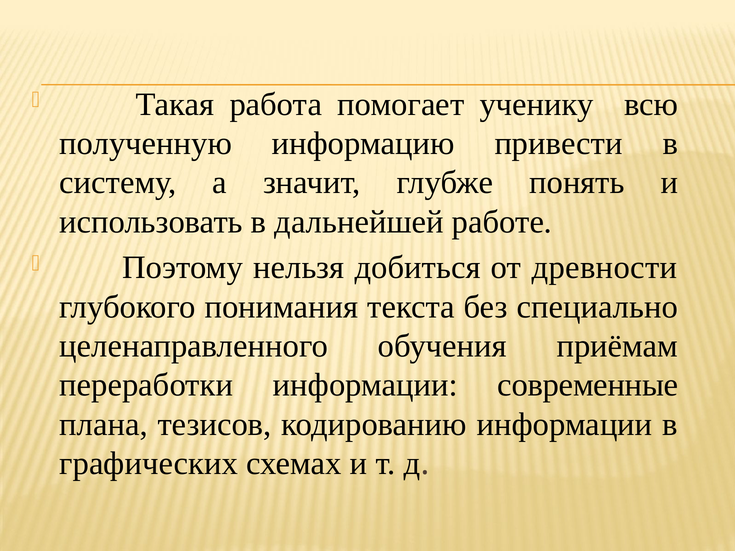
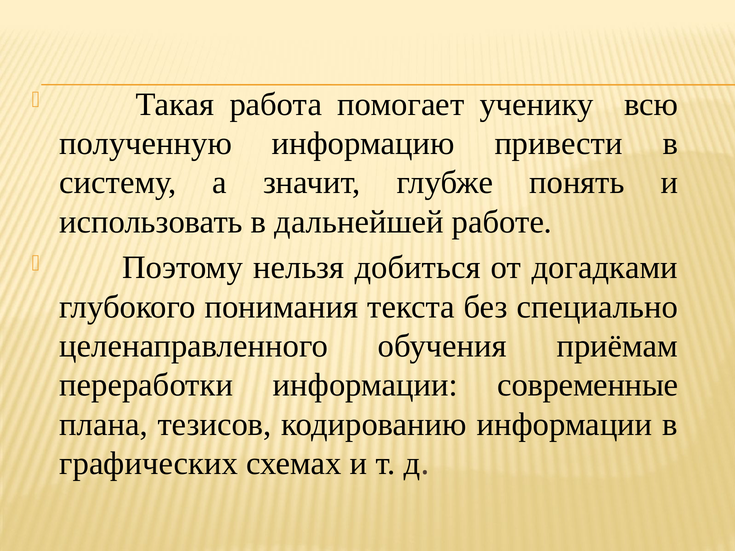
древности: древности -> догадками (605, 268)
